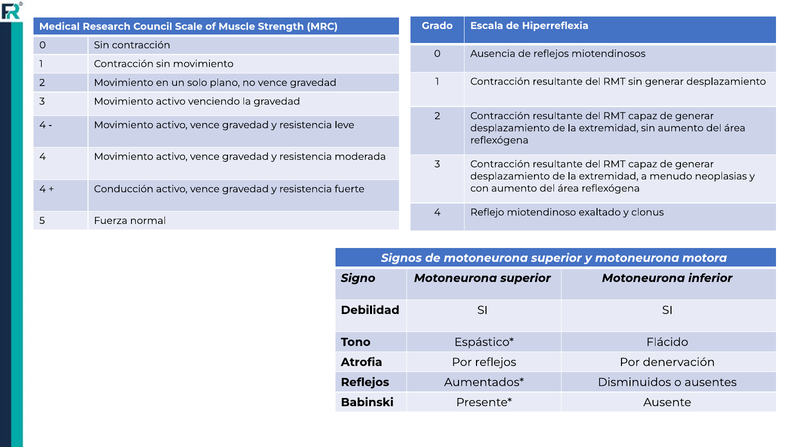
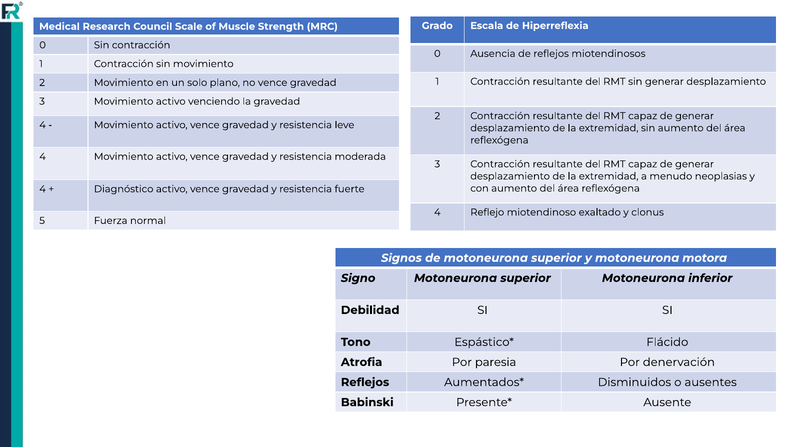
Conducción: Conducción -> Diagnóstico (124, 189)
Por reflejos: reflejos -> paresia (496, 362)
